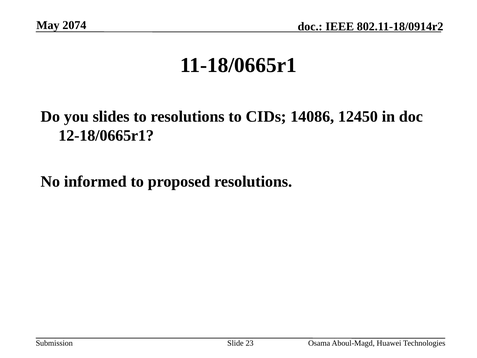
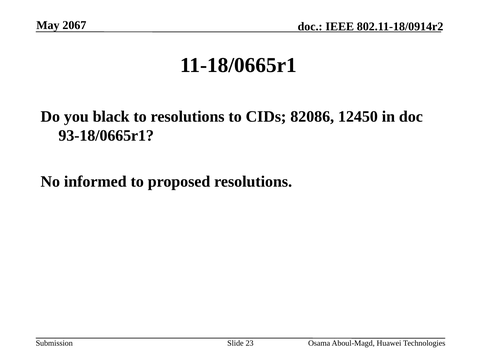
2074: 2074 -> 2067 (74, 25)
slides: slides -> black (111, 116)
14086: 14086 -> 82086 (312, 116)
12-18/0665r1: 12-18/0665r1 -> 93-18/0665r1 (106, 135)
